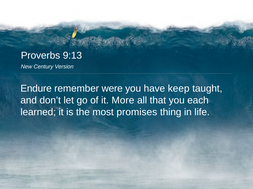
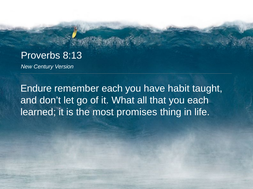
9:13: 9:13 -> 8:13 (72, 56)
remember were: were -> each (112, 89)
keep: keep -> habit (179, 89)
More: More -> What (123, 101)
